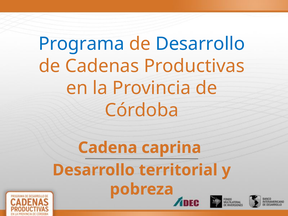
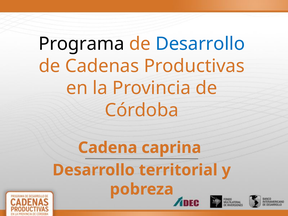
Programa colour: blue -> black (81, 44)
